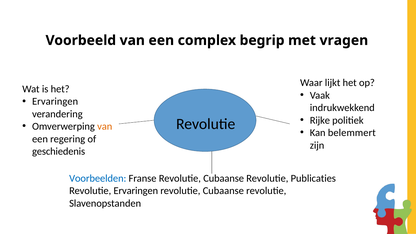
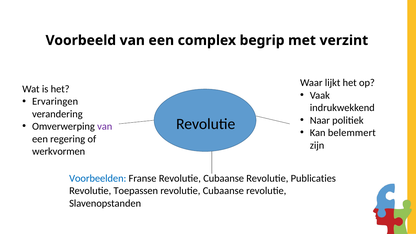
vragen: vragen -> verzint (344, 40)
Rijke: Rijke -> Naar (320, 120)
van colour: orange -> purple (105, 126)
geschiedenis: geschiedenis -> werkvormen (59, 151)
Revolutie Ervaringen: Ervaringen -> Toepassen (136, 191)
